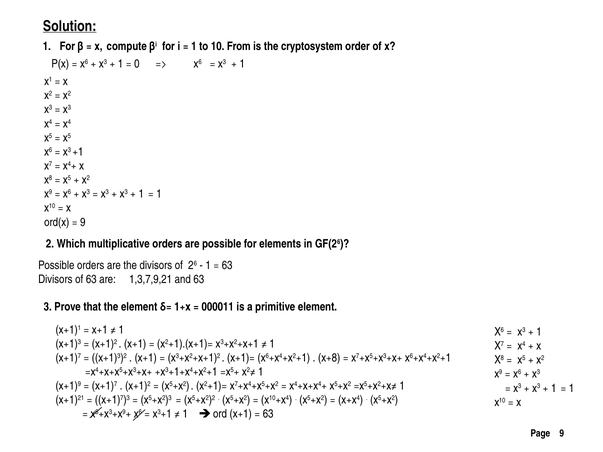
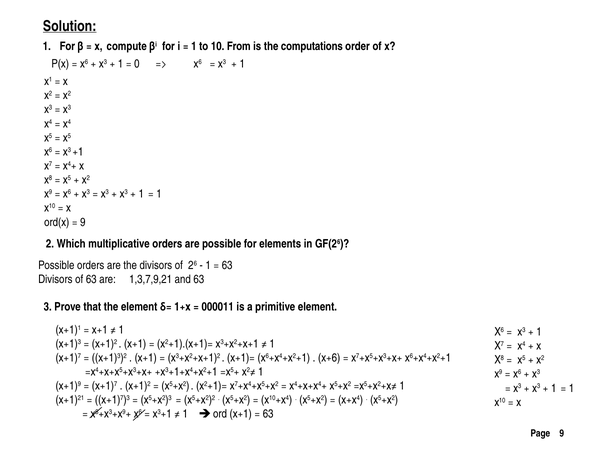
cryptosystem: cryptosystem -> computations (312, 47)
x+8: x+8 -> x+6 (329, 358)
